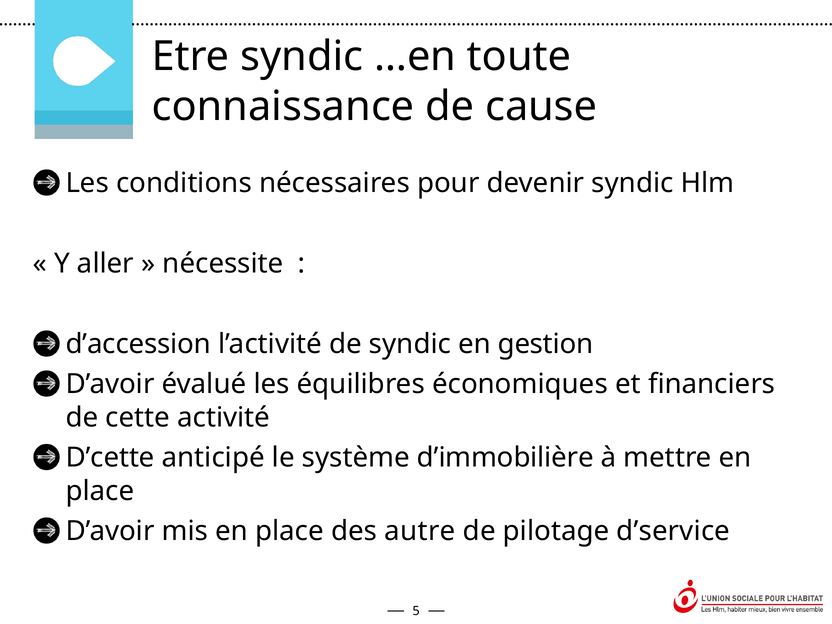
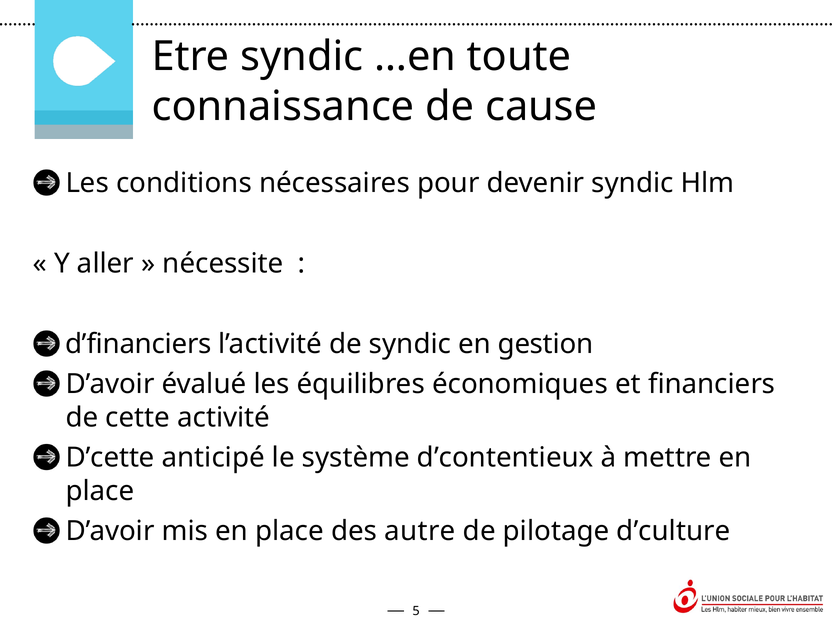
d’accession: d’accession -> d’financiers (138, 344)
d’immobilière: d’immobilière -> d’contentieux (505, 458)
d’service: d’service -> d’culture (673, 531)
